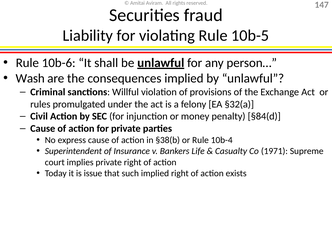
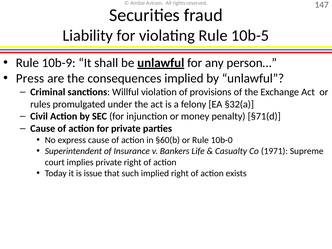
10b-6: 10b-6 -> 10b-9 (59, 63)
Wash: Wash -> Press (30, 78)
§84(d: §84(d -> §71(d (264, 116)
§38(b: §38(b -> §60(b (168, 140)
10b-4: 10b-4 -> 10b-0 (222, 140)
